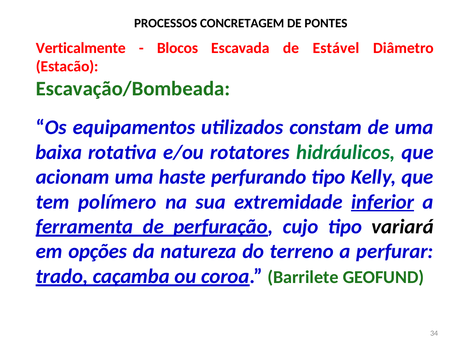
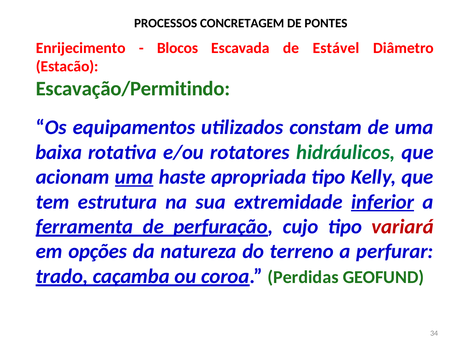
Verticalmente: Verticalmente -> Enrijecimento (81, 48)
Escavação/Bombeada: Escavação/Bombeada -> Escavação/Permitindo (133, 89)
uma underline: none -> present (134, 177)
perfurando: perfurando -> apropriada (259, 177)
polímero: polímero -> estrutura (118, 202)
variará colour: black -> red (403, 227)
Barrilete: Barrilete -> Perdidas (303, 278)
